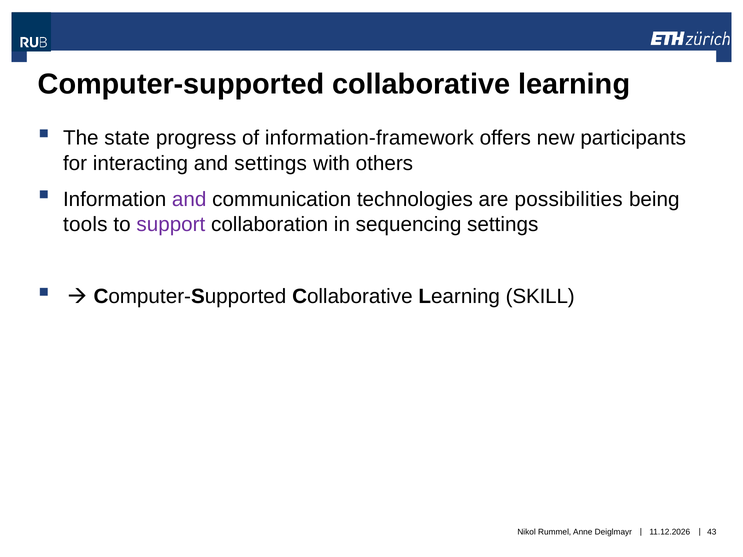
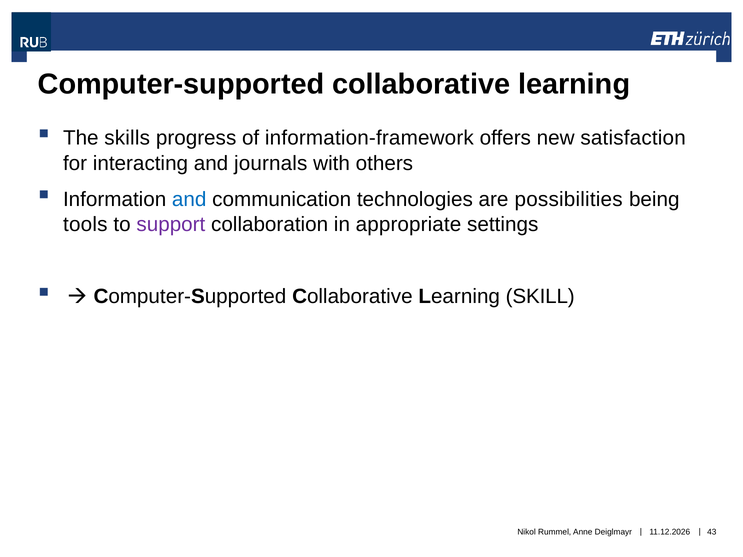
state: state -> skills (127, 138)
participants: participants -> satisfaction (633, 138)
and settings: settings -> journals (271, 163)
and colour: purple -> blue (189, 199)
sequencing: sequencing -> appropriate (408, 225)
